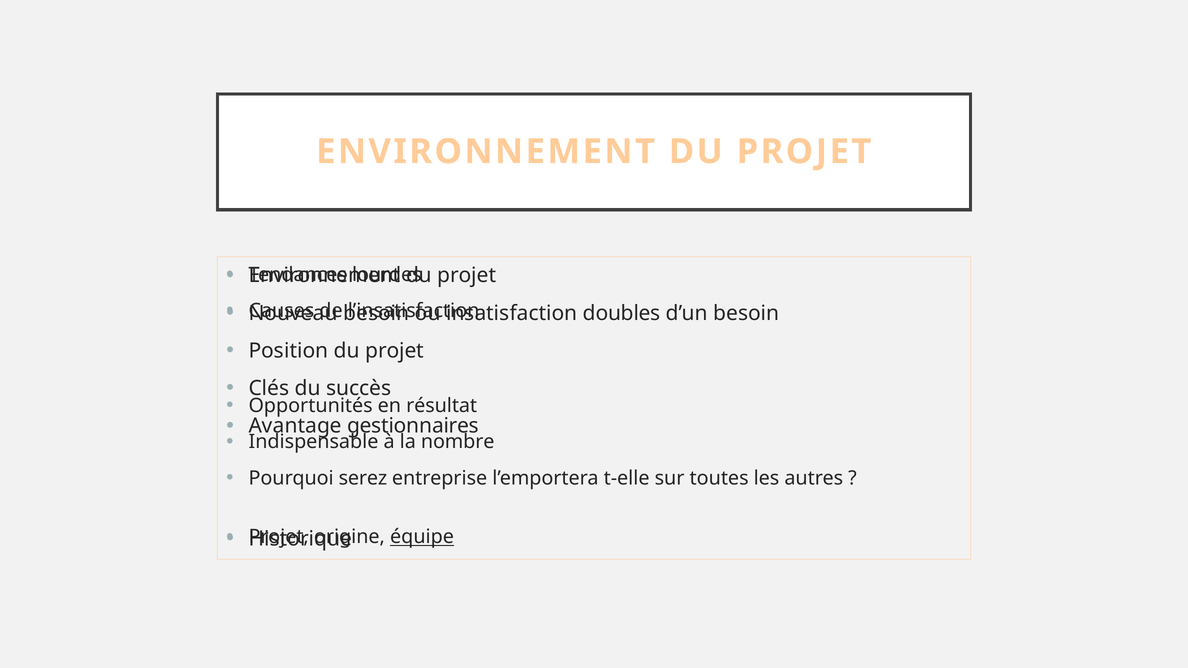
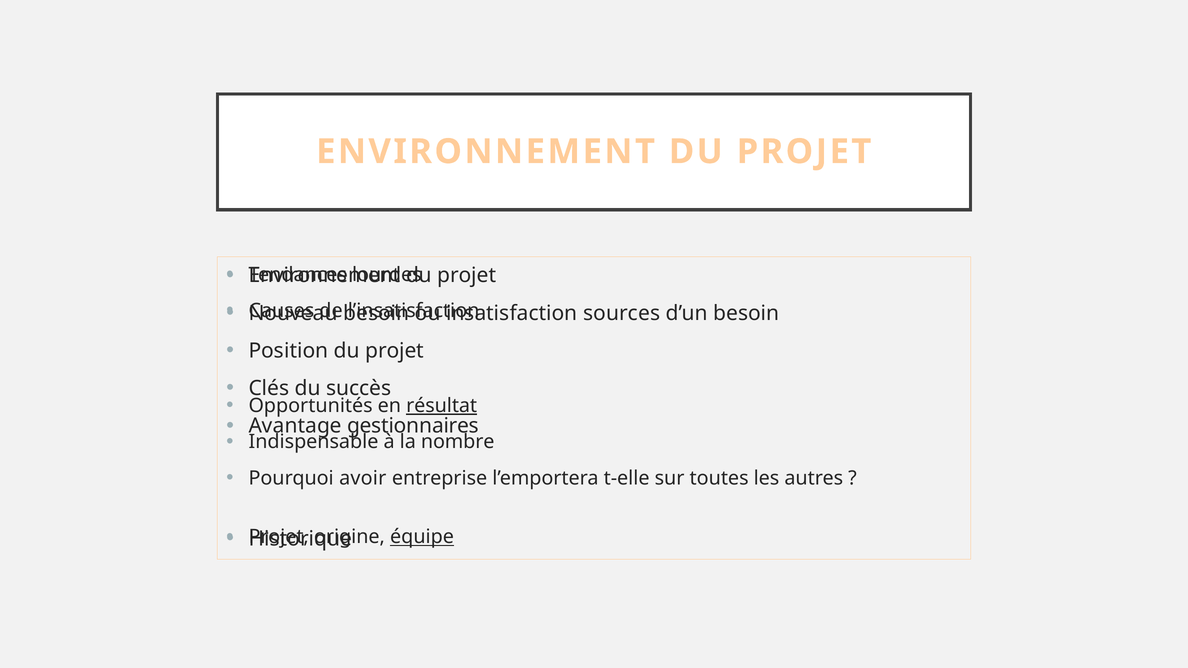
doubles: doubles -> sources (622, 313)
résultat underline: none -> present (442, 406)
serez: serez -> avoir (363, 478)
